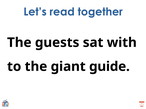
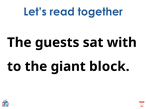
guide: guide -> block (109, 67)
